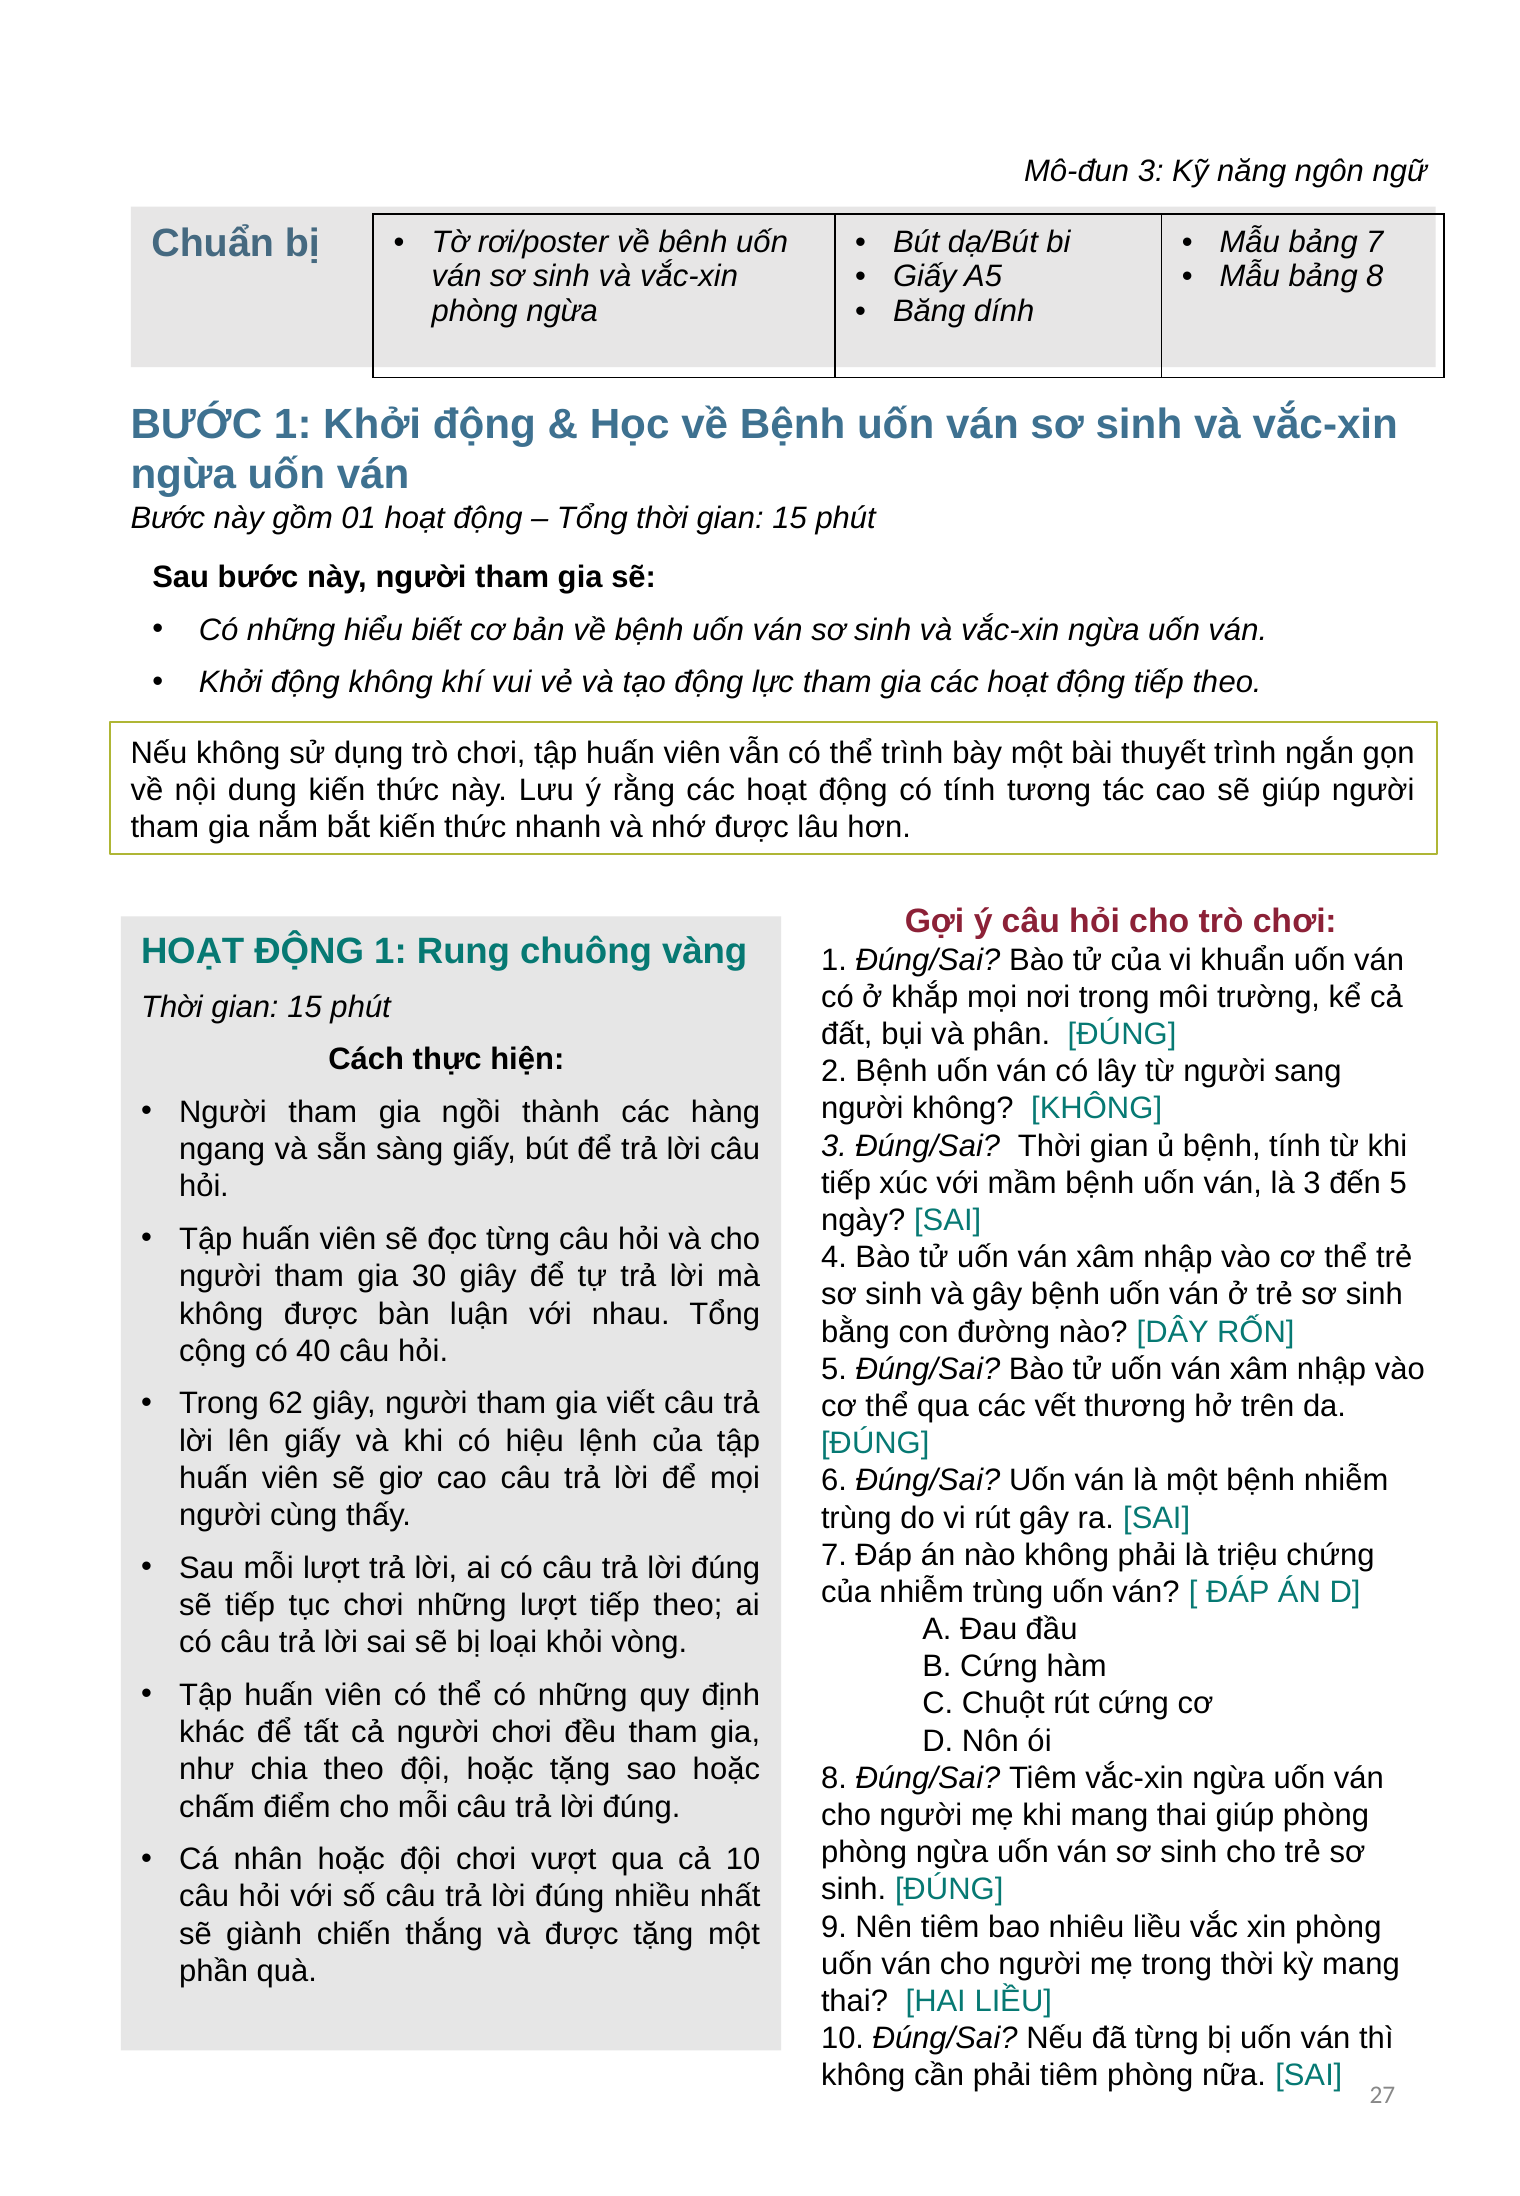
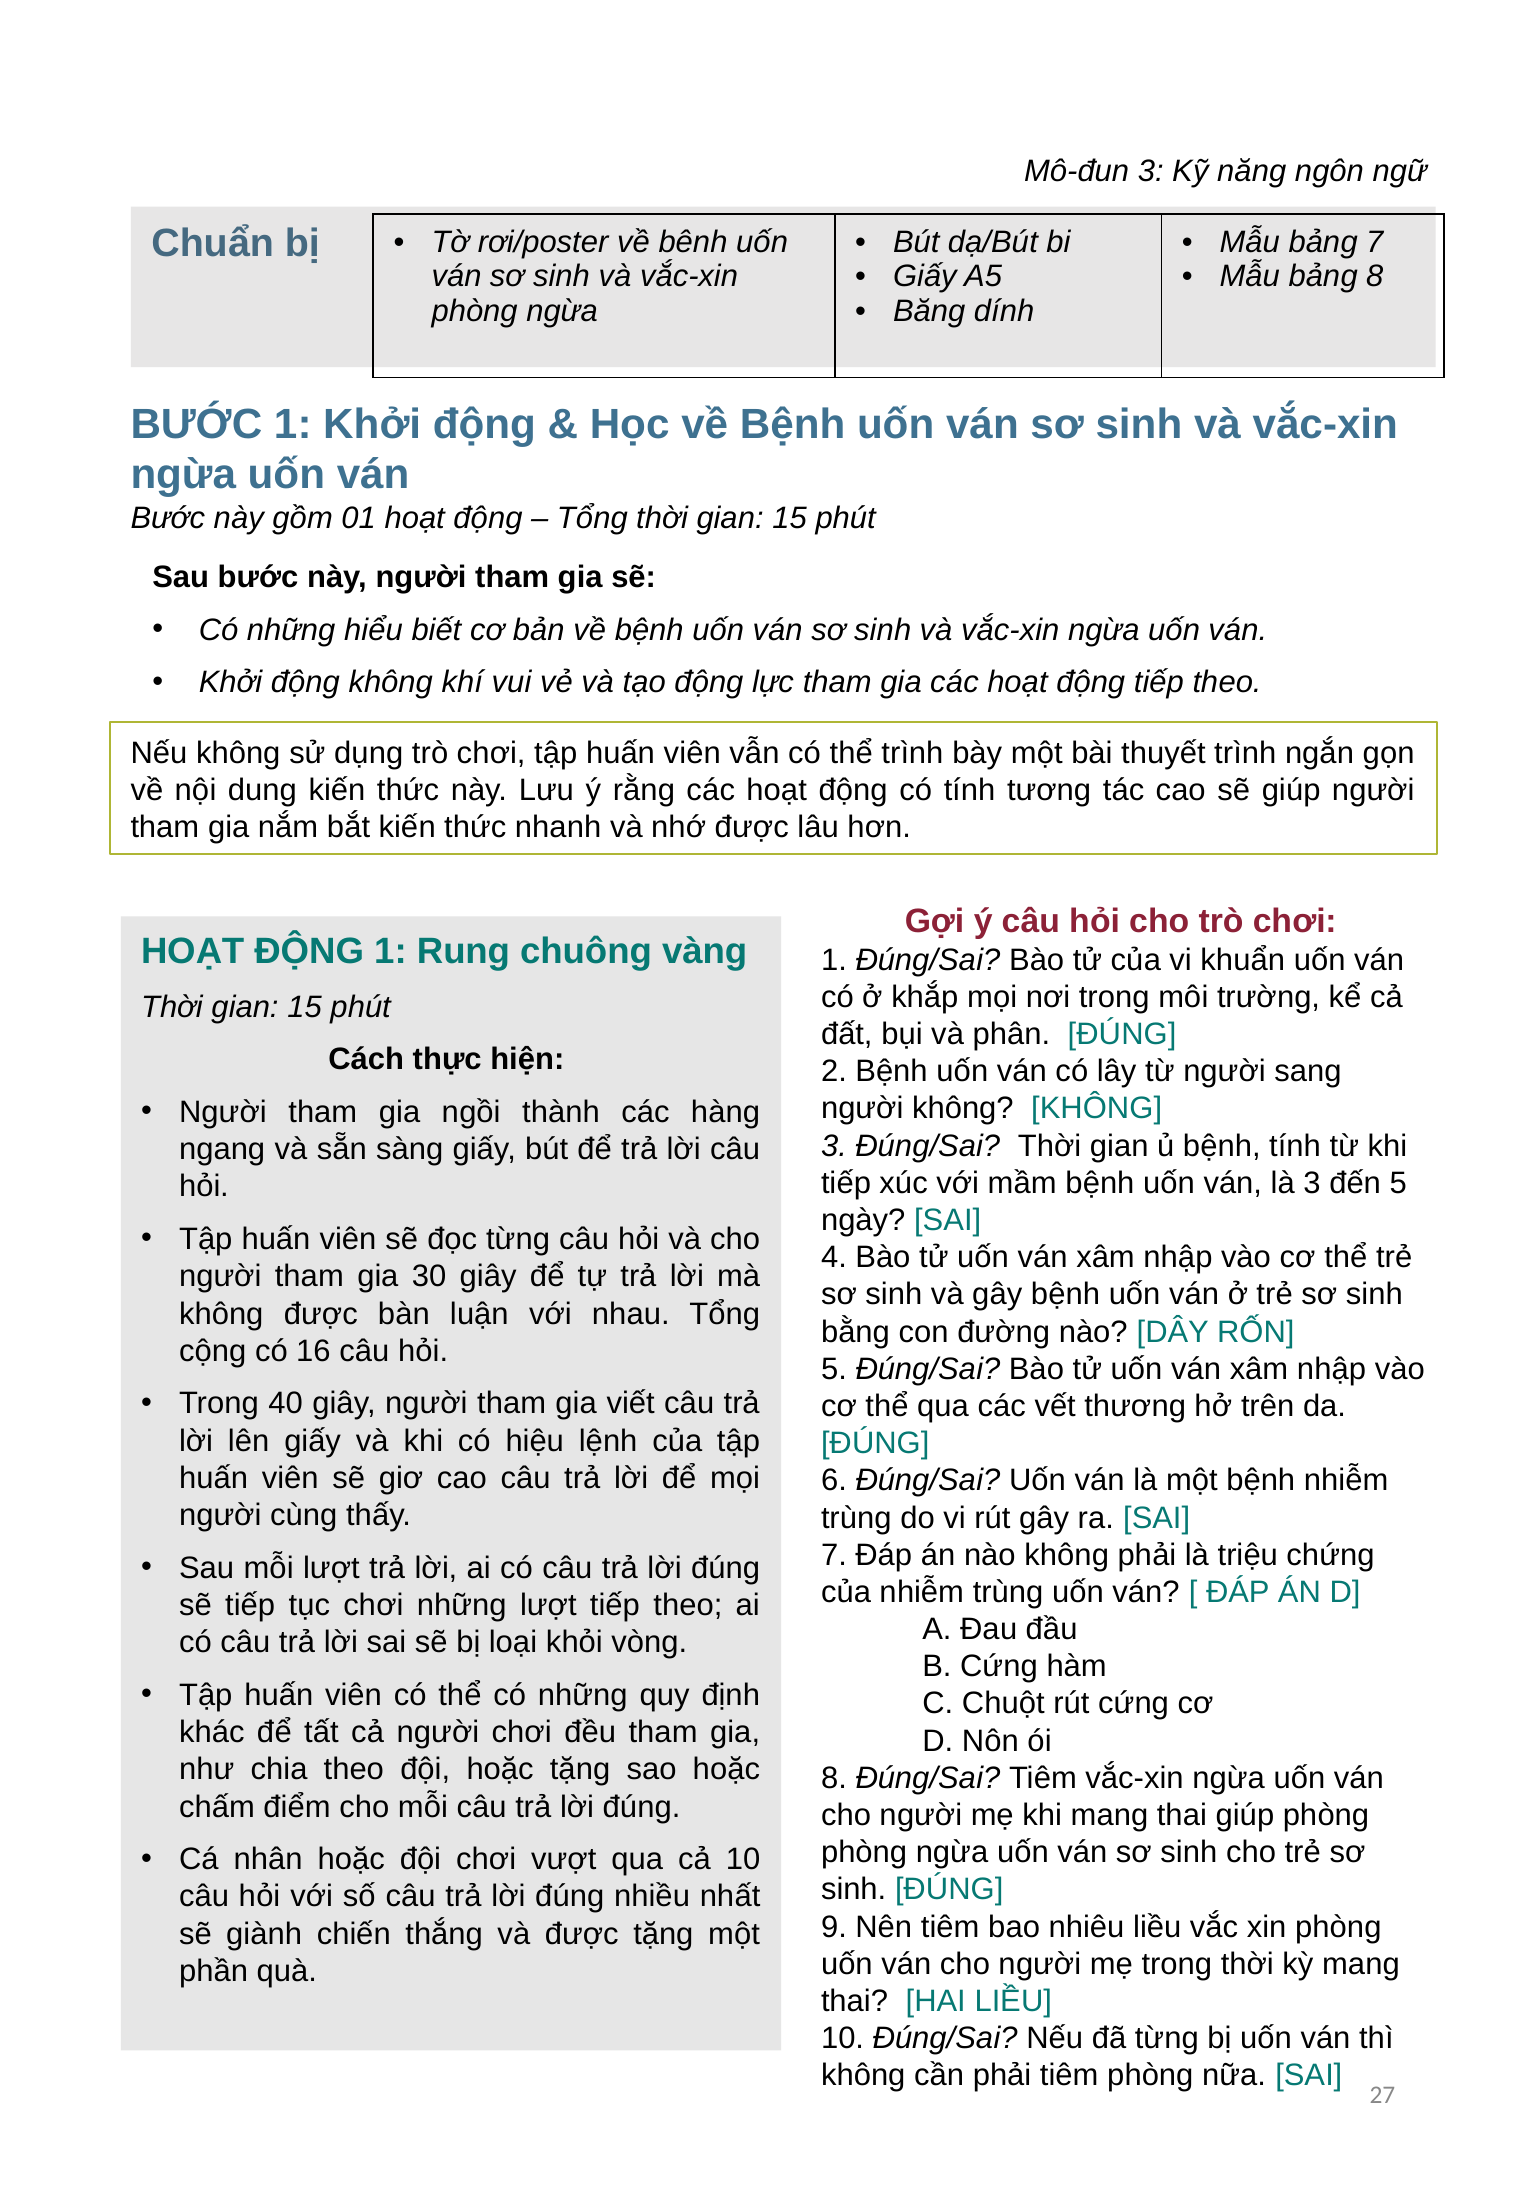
40: 40 -> 16 (313, 1351)
62: 62 -> 40 (286, 1404)
